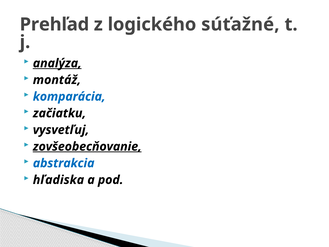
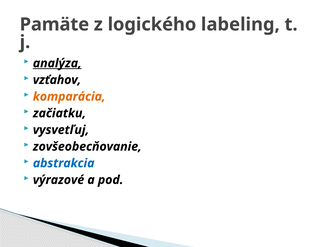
Prehľad: Prehľad -> Pamäte (54, 24)
súťažné: súťažné -> labeling (240, 24)
montáž: montáž -> vzťahov (57, 80)
komparácia colour: blue -> orange (69, 96)
zovšeobecňovanie underline: present -> none (87, 146)
hľadiska: hľadiska -> výrazové (59, 180)
